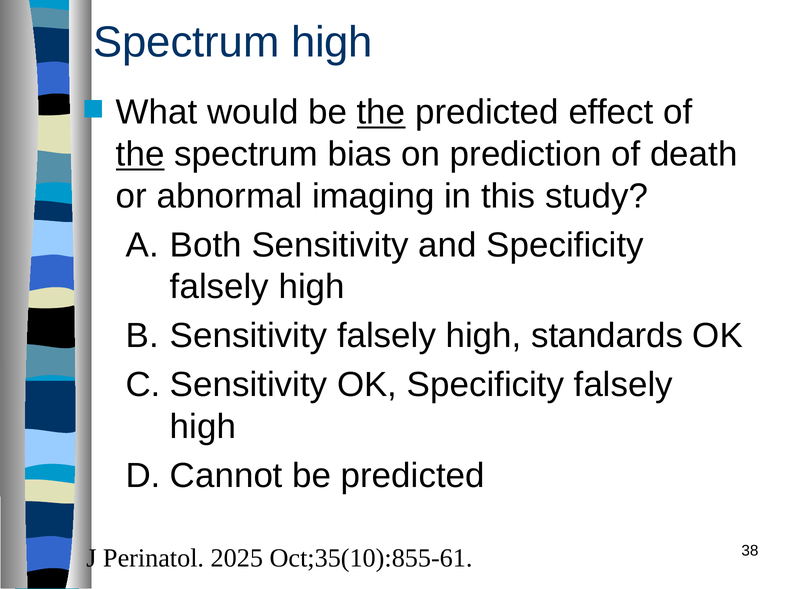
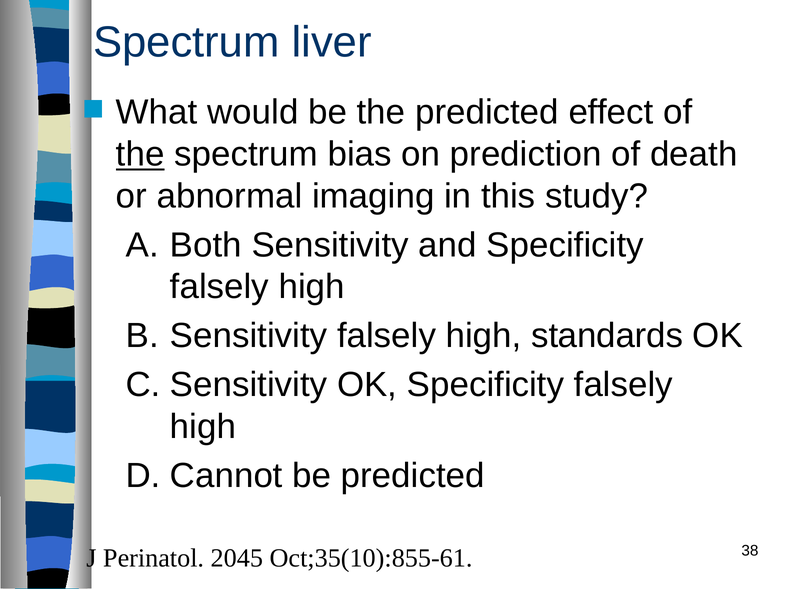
Spectrum high: high -> liver (332, 42)
the underline: present -> none (381, 112)
2025: 2025 -> 2045 (237, 559)
